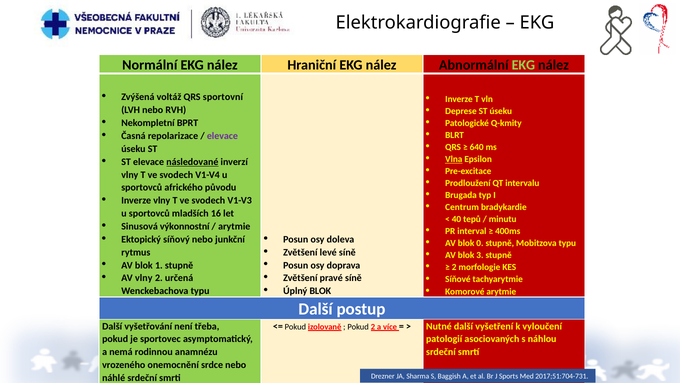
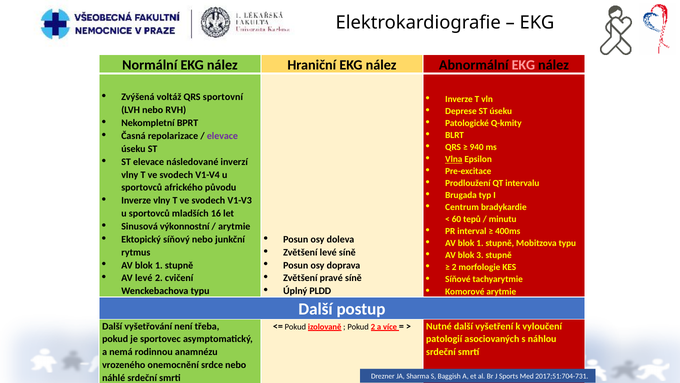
EKG colour: light green -> pink (523, 65)
640: 640 -> 940 (477, 147)
následované underline: present -> none (192, 162)
40: 40 -> 60 (457, 219)
0: 0 -> 1 (480, 243)
AV vlny: vlny -> levé (144, 278)
určená: určená -> cvičení (179, 278)
Úplný BLOK: BLOK -> PLDD (320, 291)
